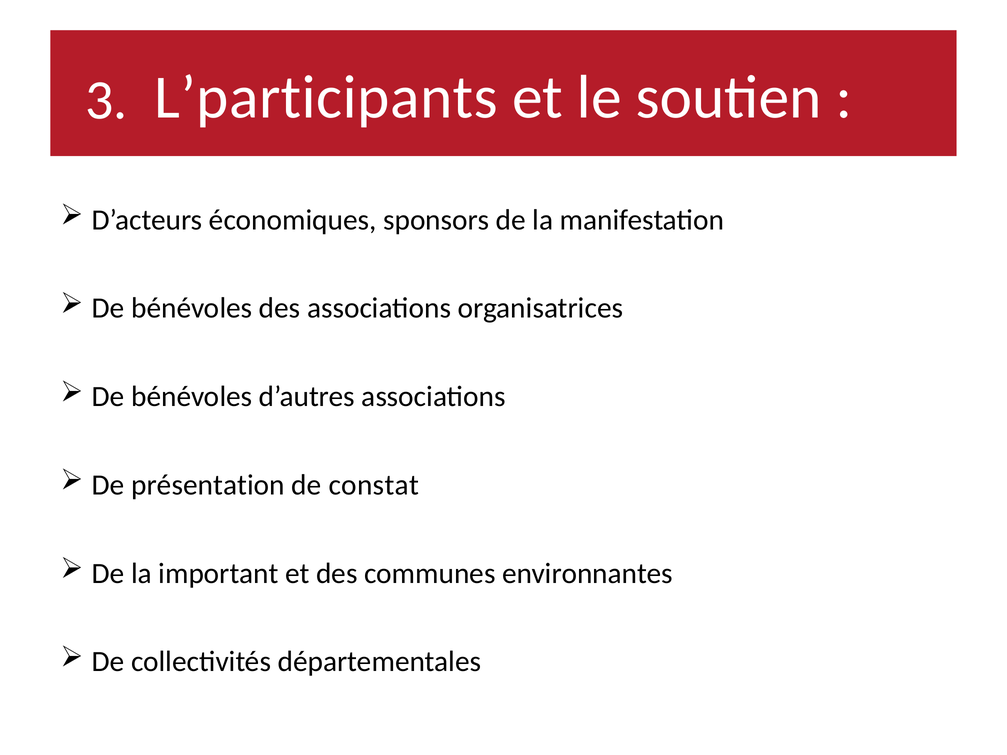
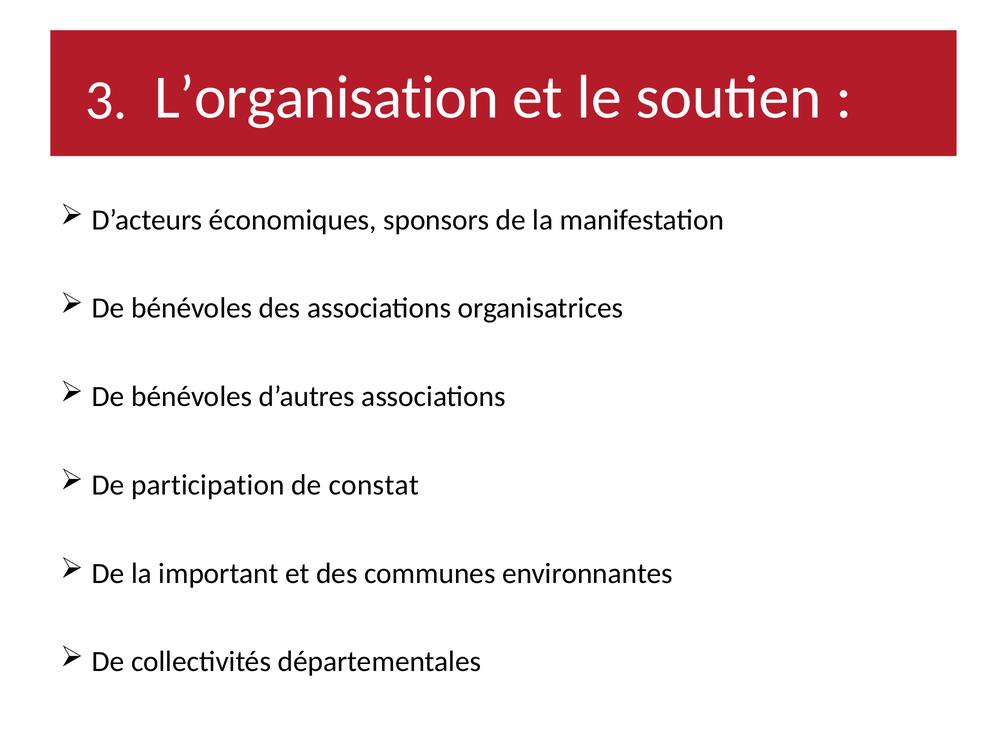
L’participants: L’participants -> L’organisation (327, 97)
présentation: présentation -> participation (208, 485)
